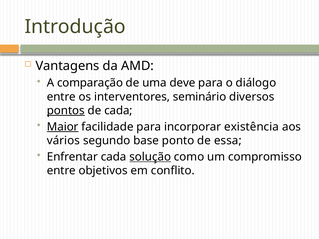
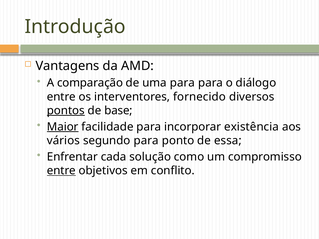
uma deve: deve -> para (182, 83)
seminário: seminário -> fornecido (199, 97)
de cada: cada -> base (118, 111)
segundo base: base -> para (146, 141)
solução underline: present -> none (150, 157)
entre underline: none -> present (61, 171)
